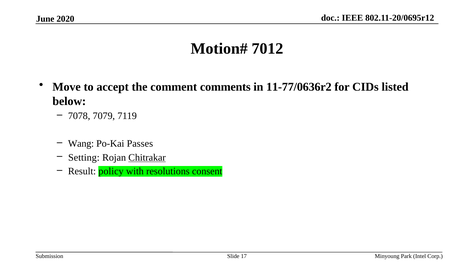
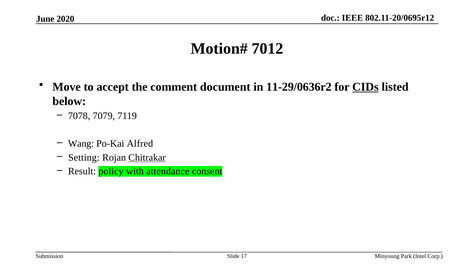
comments: comments -> document (225, 87)
11-77/0636r2: 11-77/0636r2 -> 11-29/0636r2 (299, 87)
CIDs underline: none -> present (365, 87)
Passes: Passes -> Alfred (140, 144)
resolutions: resolutions -> attendance (168, 171)
